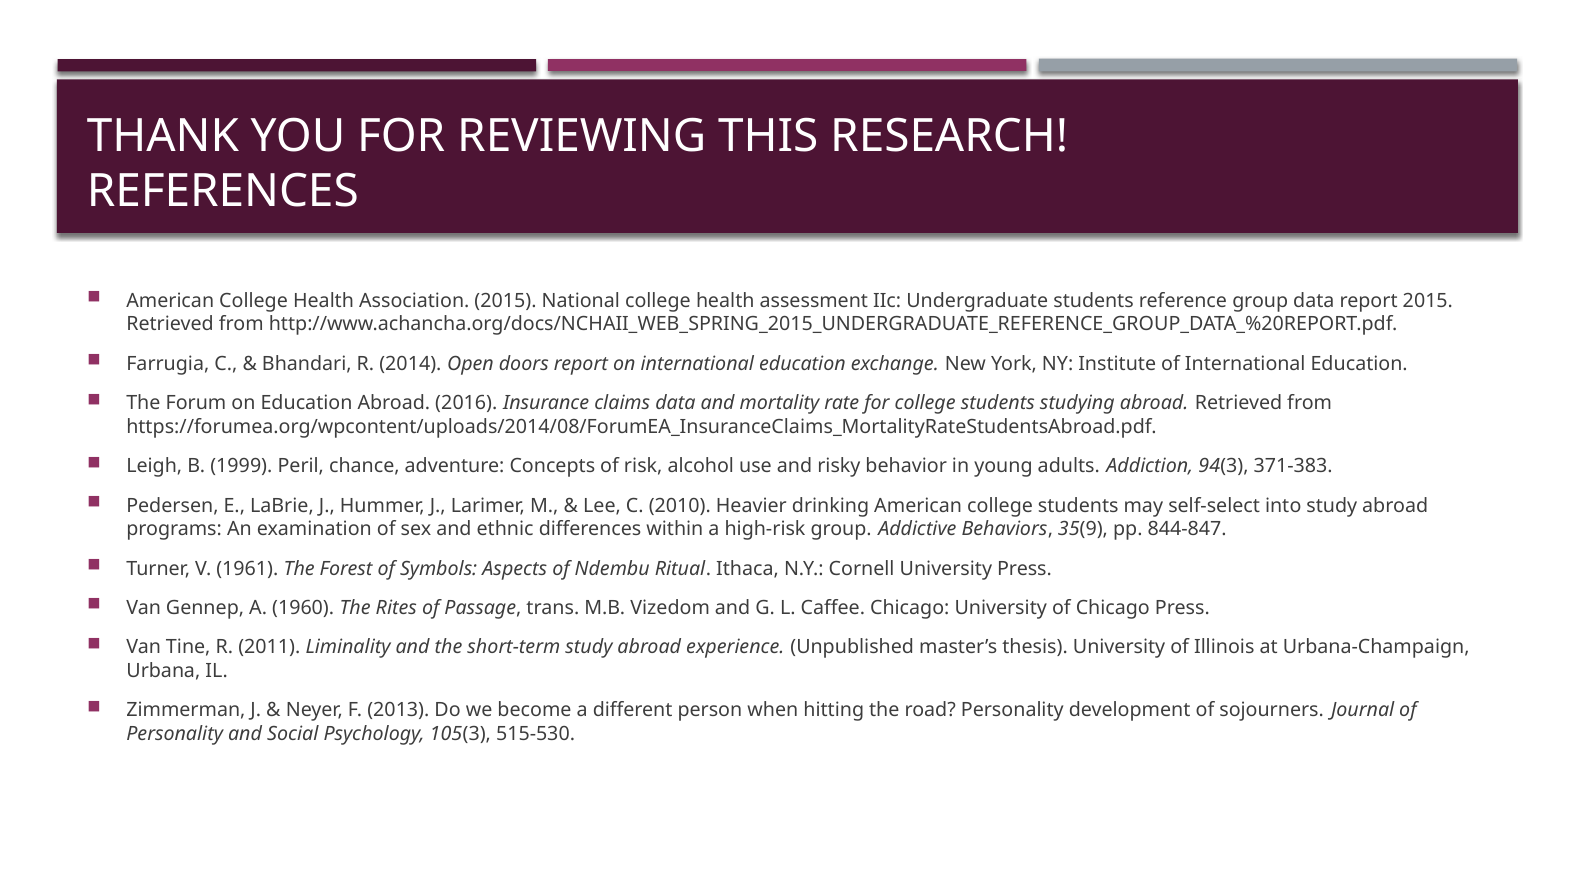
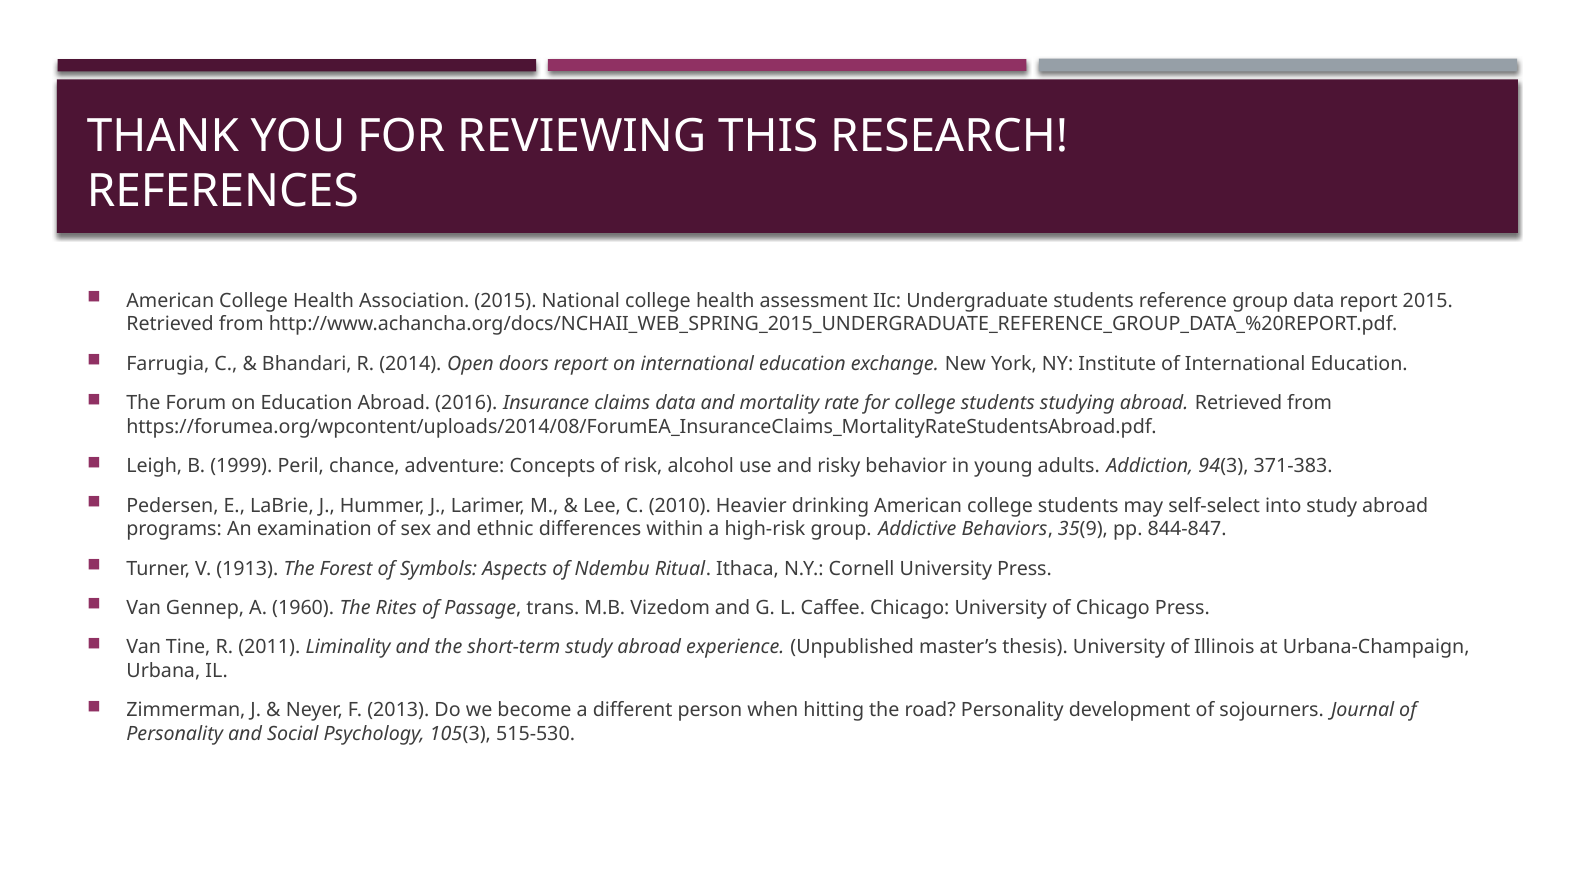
1961: 1961 -> 1913 (247, 569)
